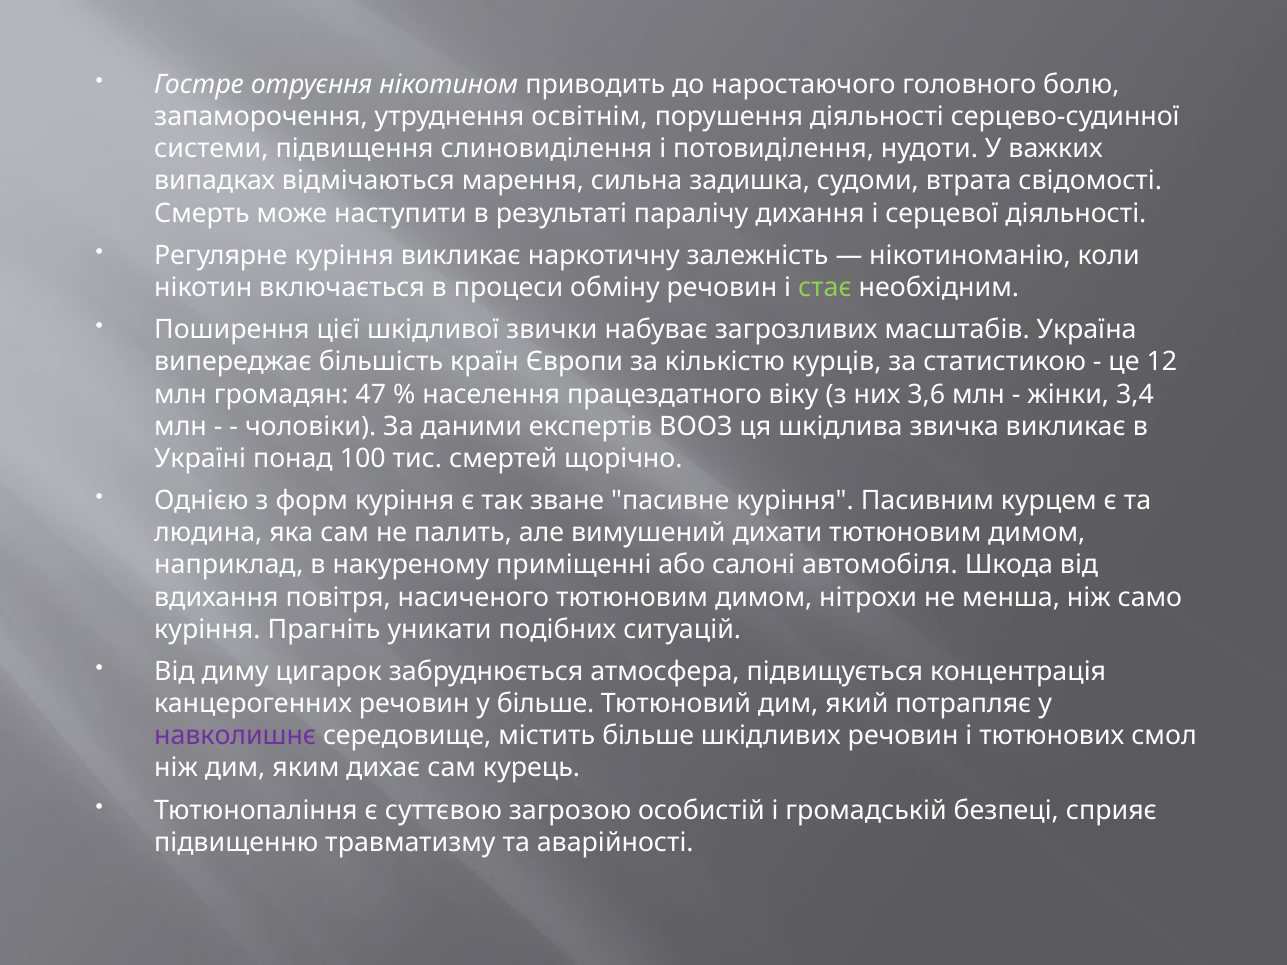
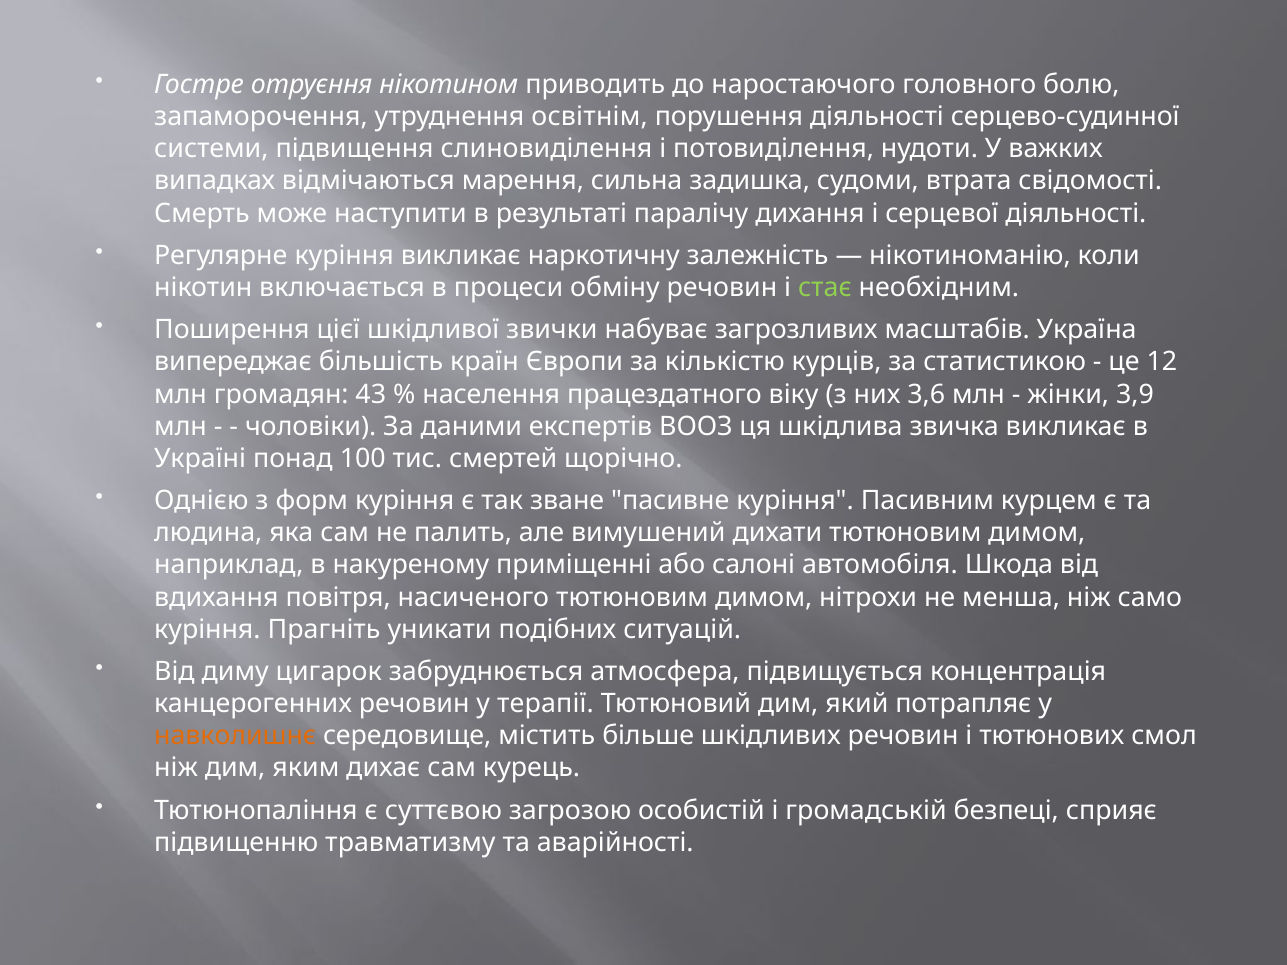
47: 47 -> 43 (371, 394)
3,4: 3,4 -> 3,9 (1135, 394)
у більше: більше -> терапії (545, 704)
навколишнє colour: purple -> orange (235, 736)
